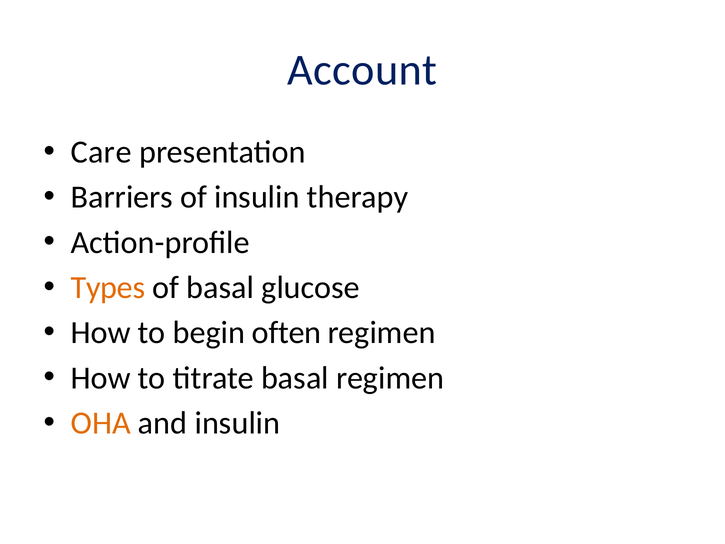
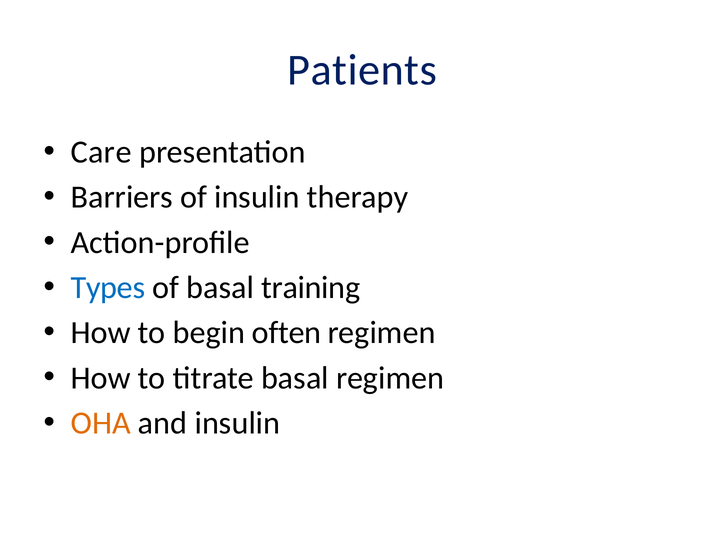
Account: Account -> Patients (362, 70)
Types colour: orange -> blue (108, 287)
glucose: glucose -> training (311, 287)
